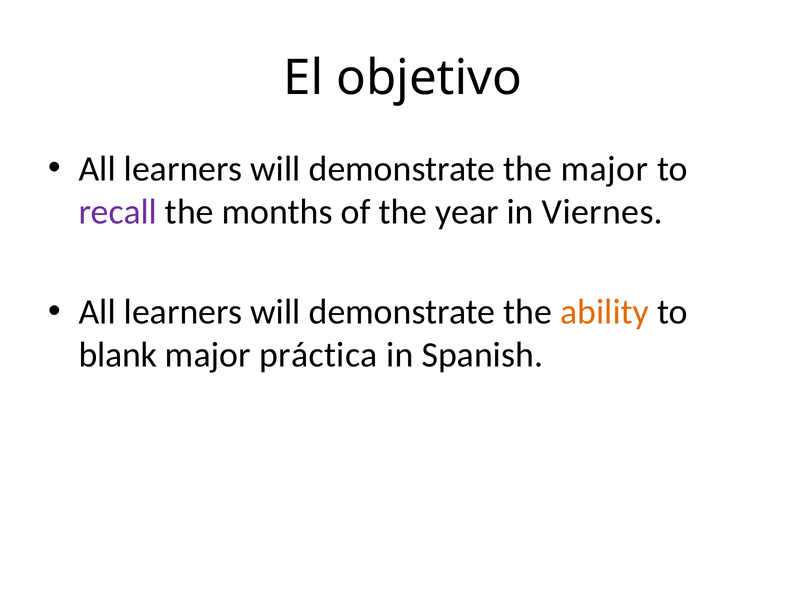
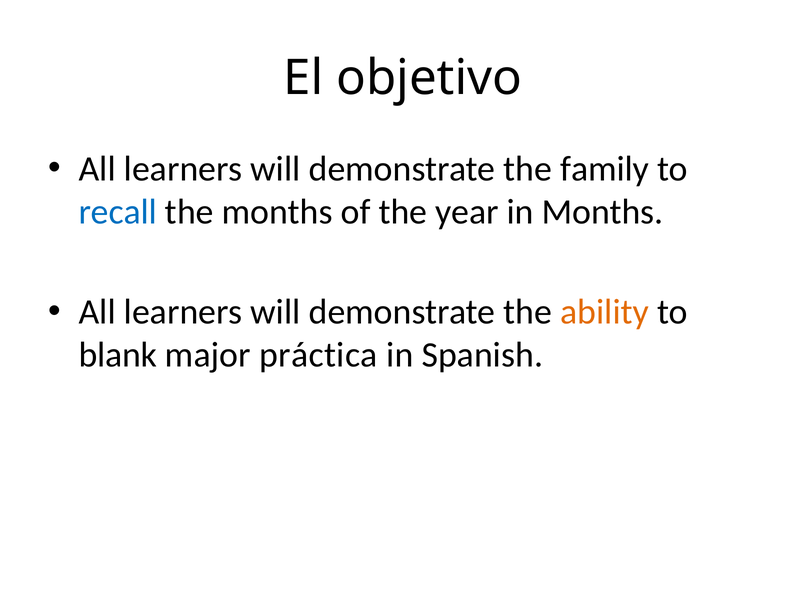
the major: major -> family (605, 169)
recall colour: purple -> blue (118, 212)
in Viernes: Viernes -> Months (603, 212)
